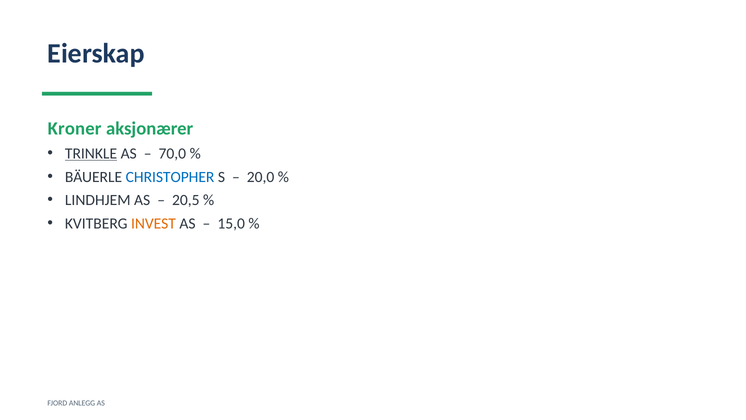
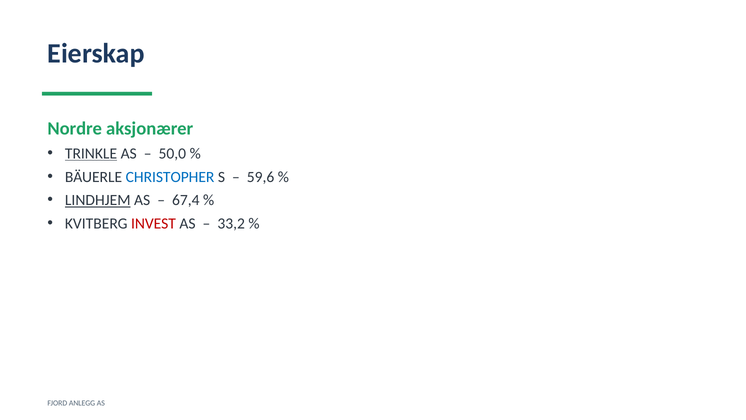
Kroner: Kroner -> Nordre (75, 128)
70,0: 70,0 -> 50,0 (172, 153)
20,0: 20,0 -> 59,6 (261, 177)
LINDHJEM underline: none -> present (98, 200)
20,5: 20,5 -> 67,4 (186, 200)
INVEST colour: orange -> red (153, 223)
15,0: 15,0 -> 33,2 (231, 223)
